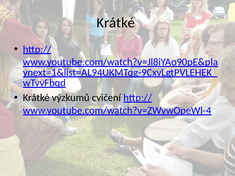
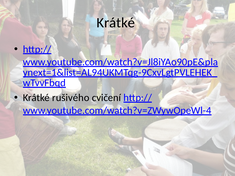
výzkumů: výzkumů -> rušivého (71, 98)
